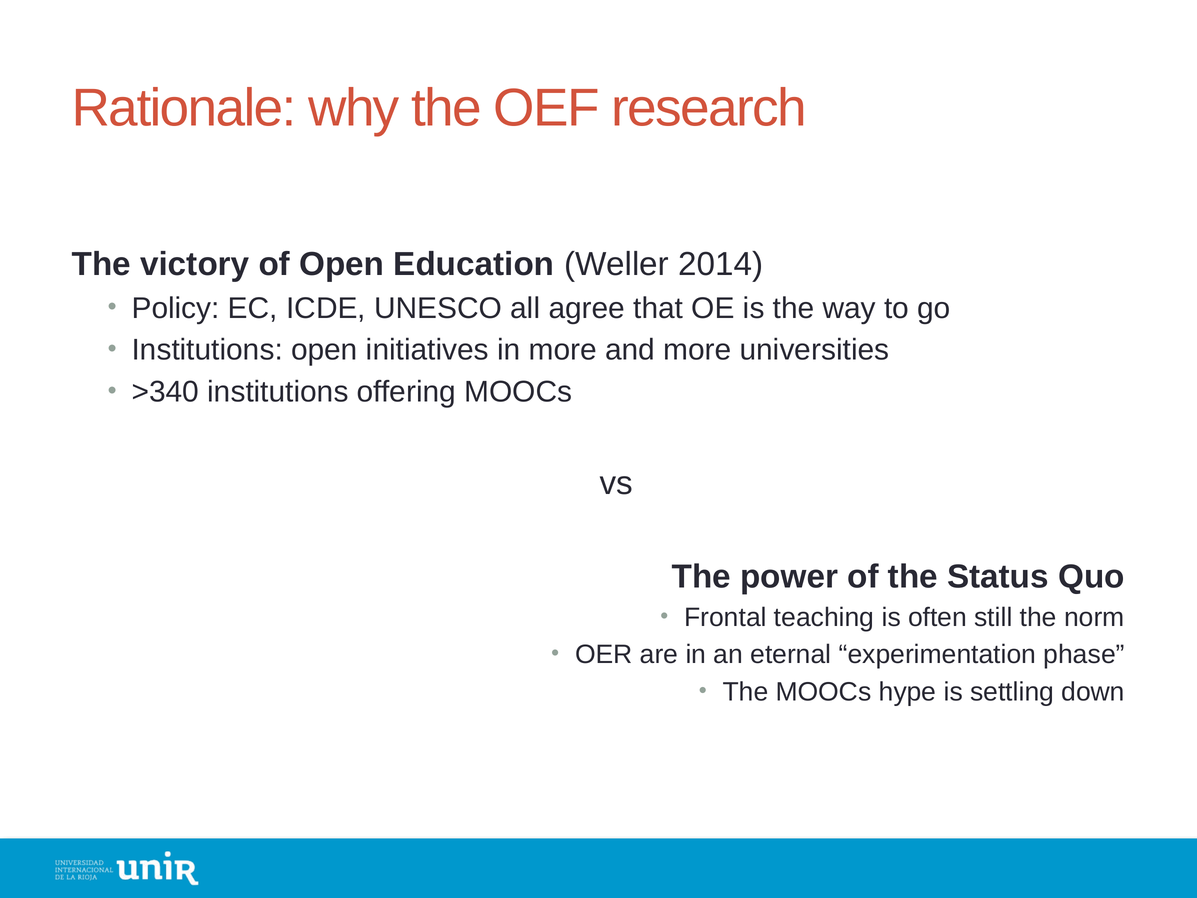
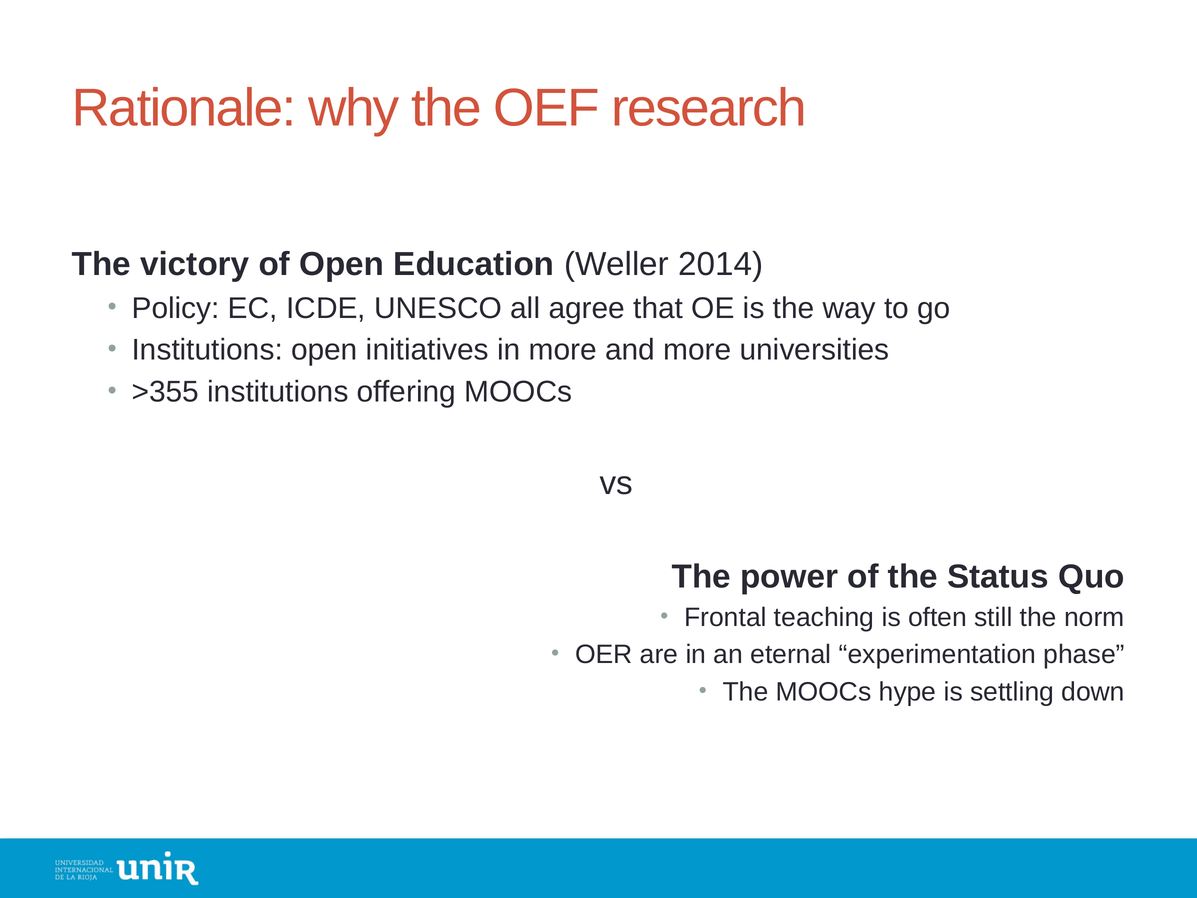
>340: >340 -> >355 (165, 392)
